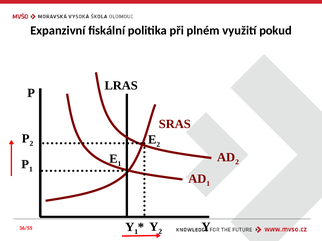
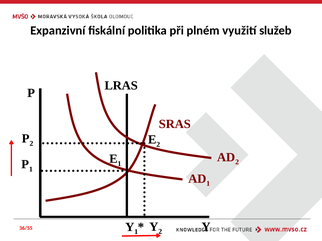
pokud: pokud -> služeb (275, 31)
